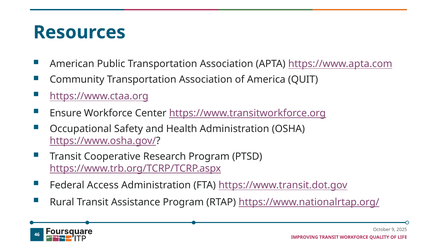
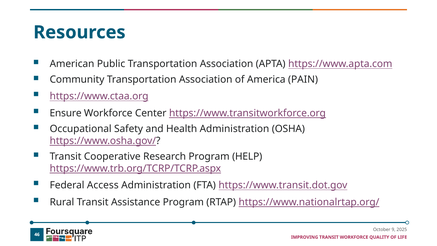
QUIT: QUIT -> PAIN (303, 80)
PTSD: PTSD -> HELP (247, 156)
